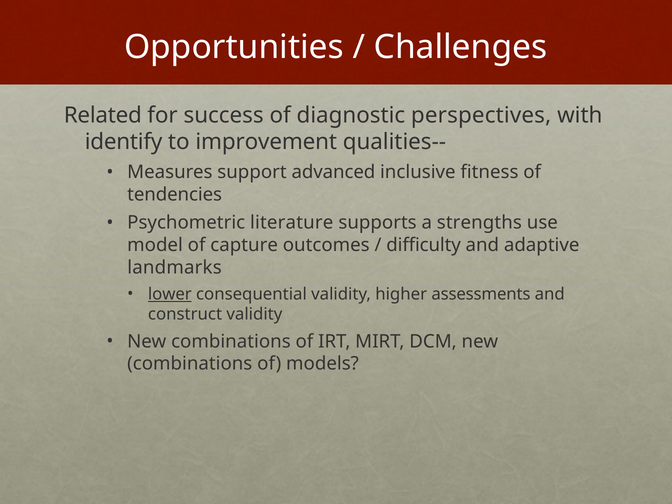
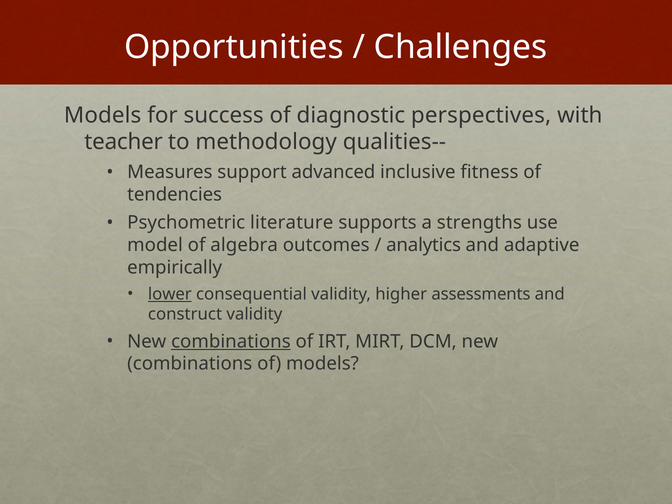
Related: Related -> Models (103, 115)
identify: identify -> teacher (124, 142)
improvement: improvement -> methodology (266, 142)
capture: capture -> algebra (244, 245)
difficulty: difficulty -> analytics (424, 245)
landmarks: landmarks -> empirically (175, 267)
combinations underline: none -> present (231, 341)
